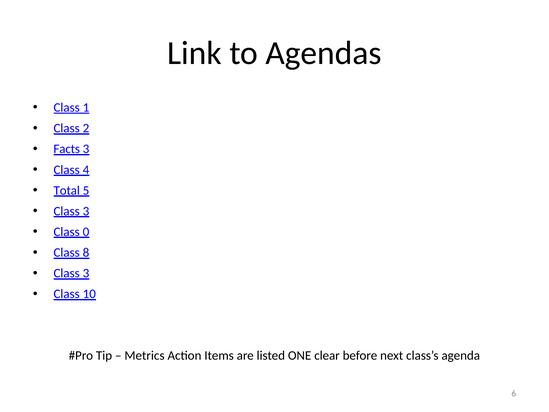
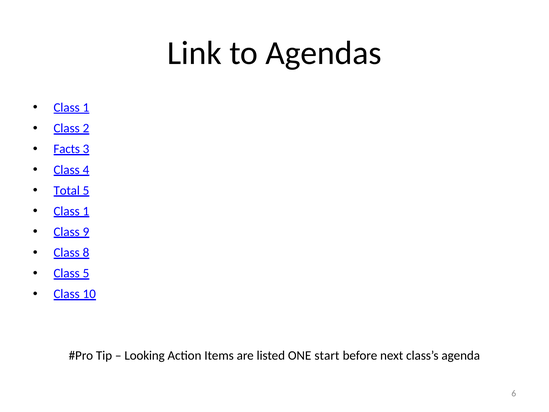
3: 3 -> 1 (86, 211)
0: 0 -> 9 (86, 232)
3: 3 -> 5 (86, 273)
Metrics: Metrics -> Looking (145, 355)
clear: clear -> start (327, 355)
